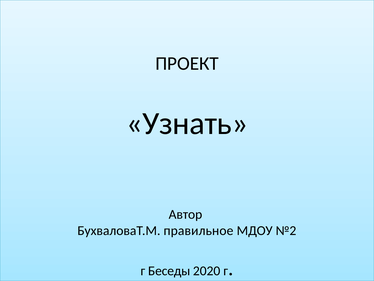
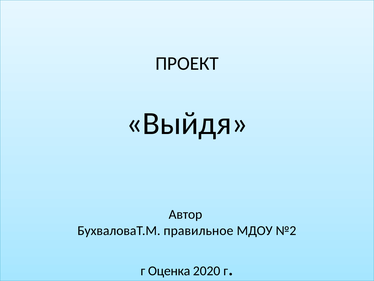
Узнать: Узнать -> Выйдя (187, 123)
Беседы: Беседы -> Оценка (169, 270)
